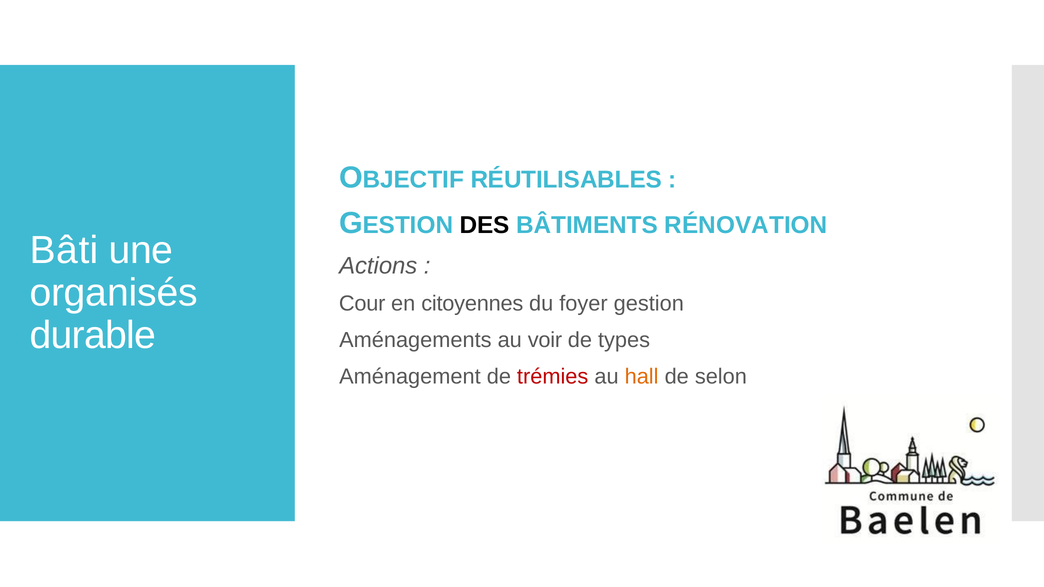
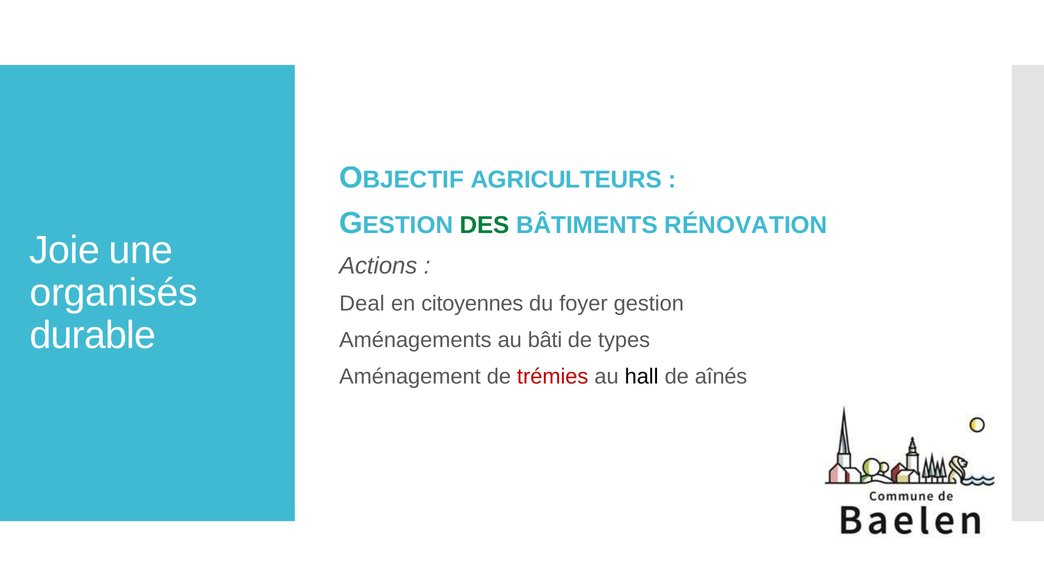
RÉUTILISABLES: RÉUTILISABLES -> AGRICULTEURS (566, 180)
DES colour: black -> green (485, 225)
Bâti: Bâti -> Joie (65, 251)
Cour: Cour -> Deal (362, 304)
voir: voir -> bâti (545, 340)
hall colour: orange -> black (642, 377)
selon: selon -> aînés (721, 377)
